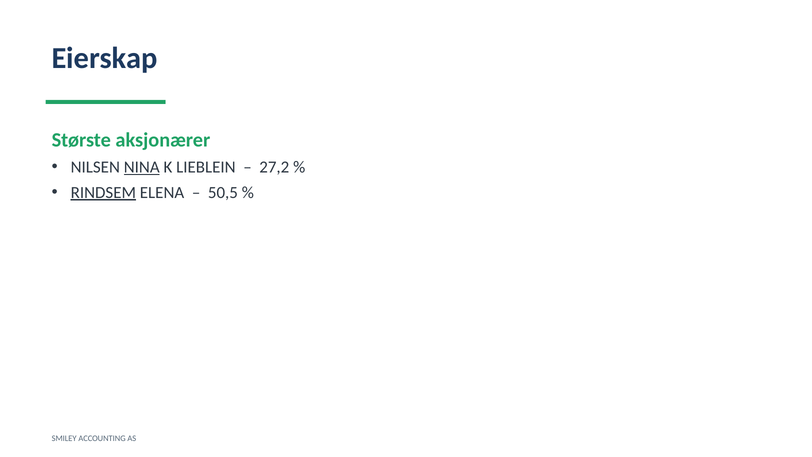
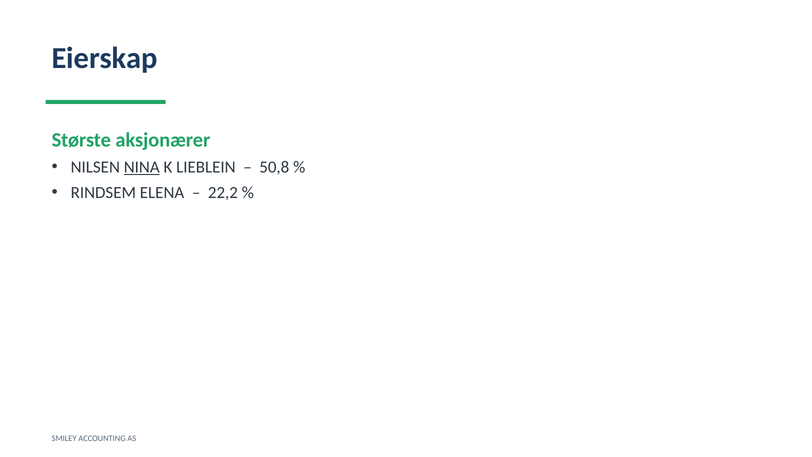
27,2: 27,2 -> 50,8 (274, 167)
RINDSEM underline: present -> none (103, 192)
50,5: 50,5 -> 22,2 (223, 192)
